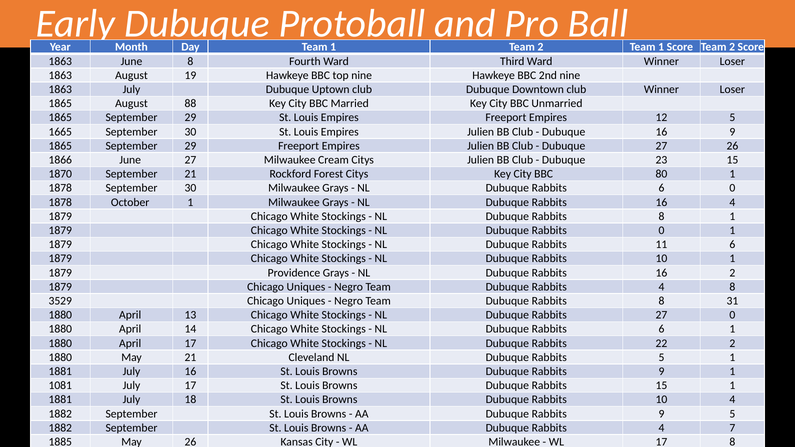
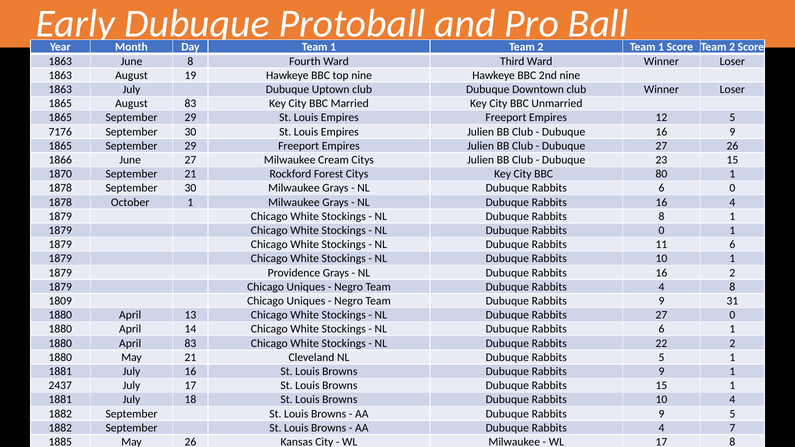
August 88: 88 -> 83 (190, 104)
1665: 1665 -> 7176 (60, 132)
3529: 3529 -> 1809 (60, 301)
Team Dubuque Rabbits 8: 8 -> 9 (661, 301)
April 17: 17 -> 83 (190, 343)
1081: 1081 -> 2437 (60, 386)
